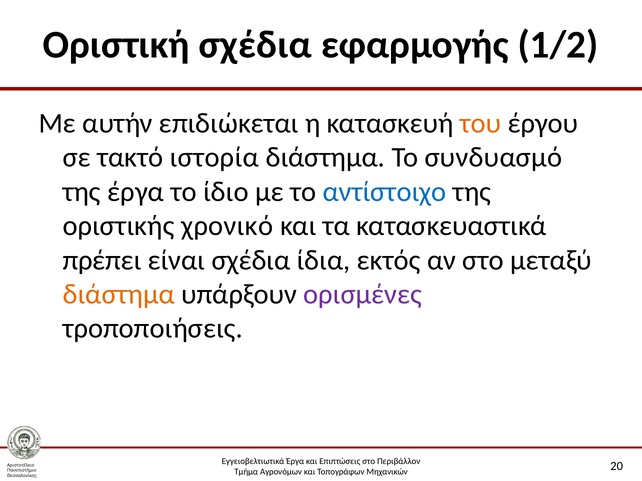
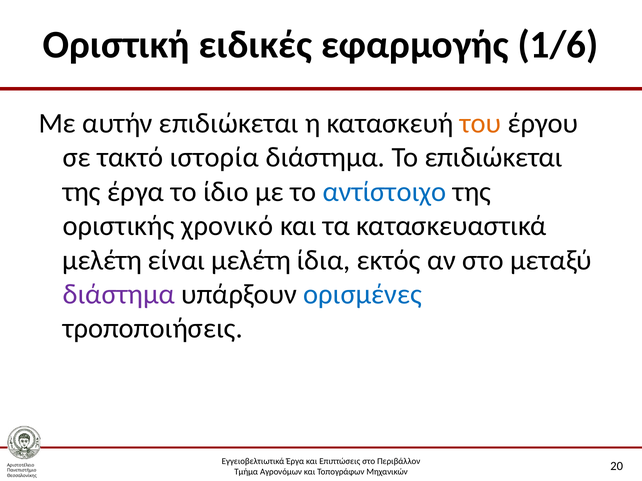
Οριστική σχέδια: σχέδια -> ειδικές (255, 45)
1/2: 1/2 -> 1/6 (558, 45)
Το συνδυασμό: συνδυασμό -> επιδιώκεται (494, 158)
πρέπει: πρέπει -> μελέτη (102, 260)
είναι σχέδια: σχέδια -> μελέτη (251, 260)
διάστημα colour: orange -> purple (119, 295)
ορισμένες colour: purple -> blue (363, 295)
